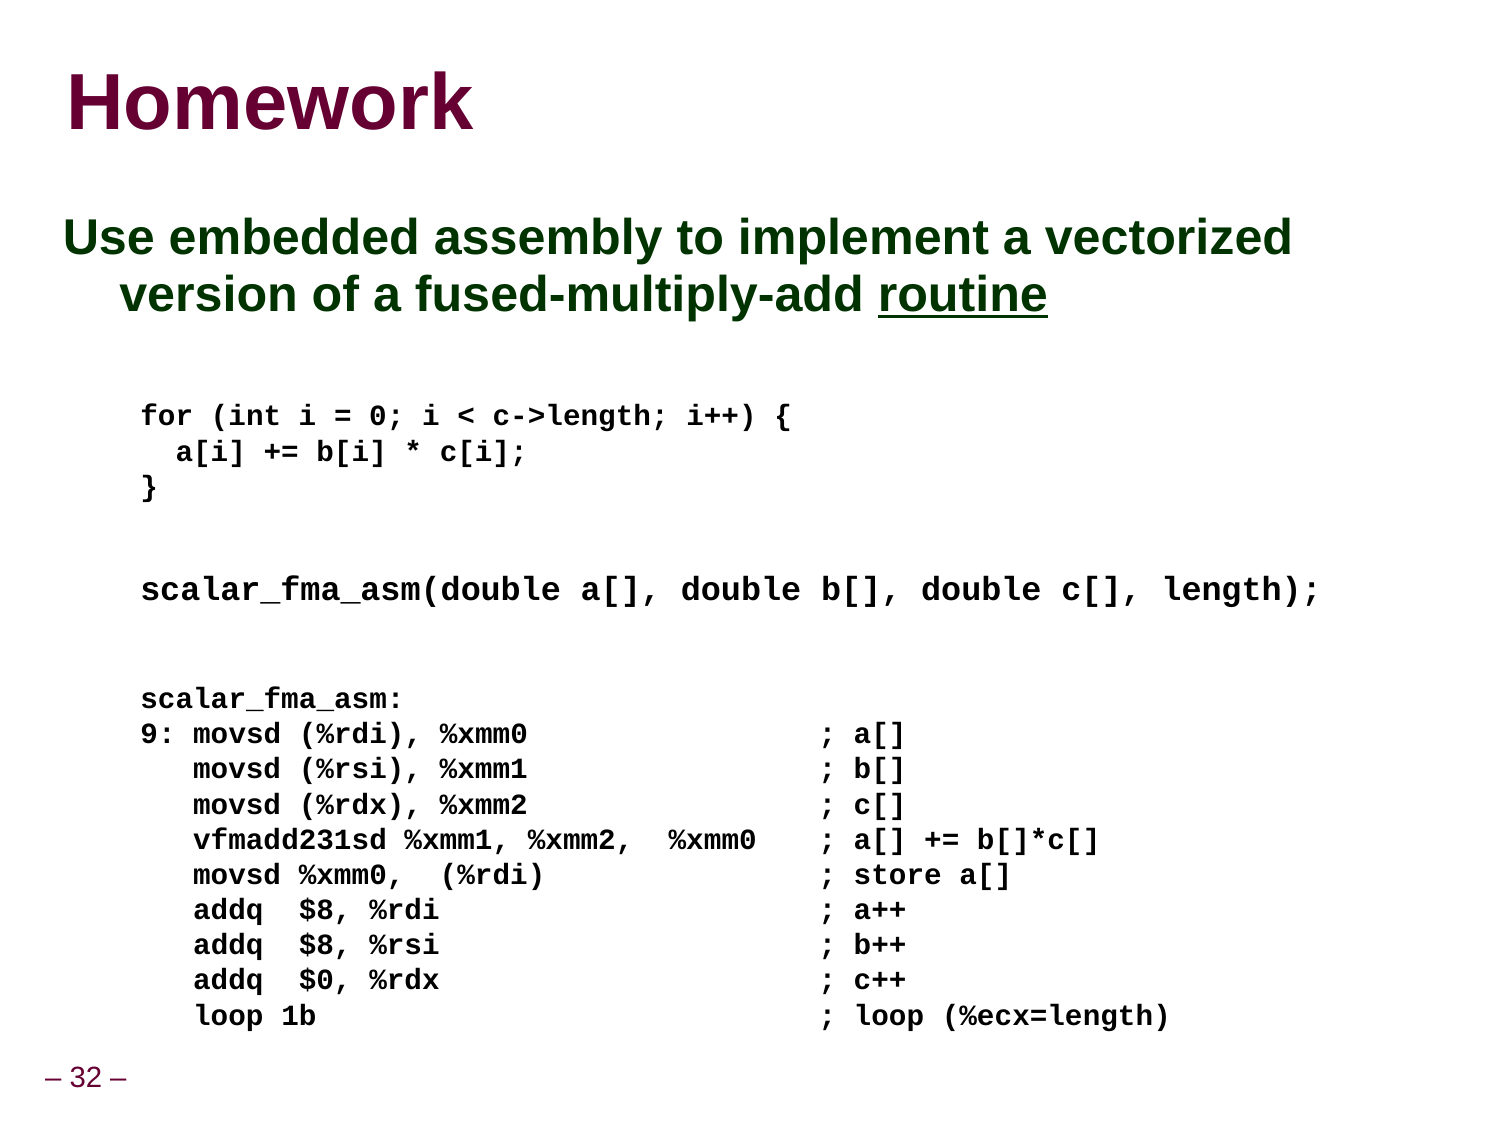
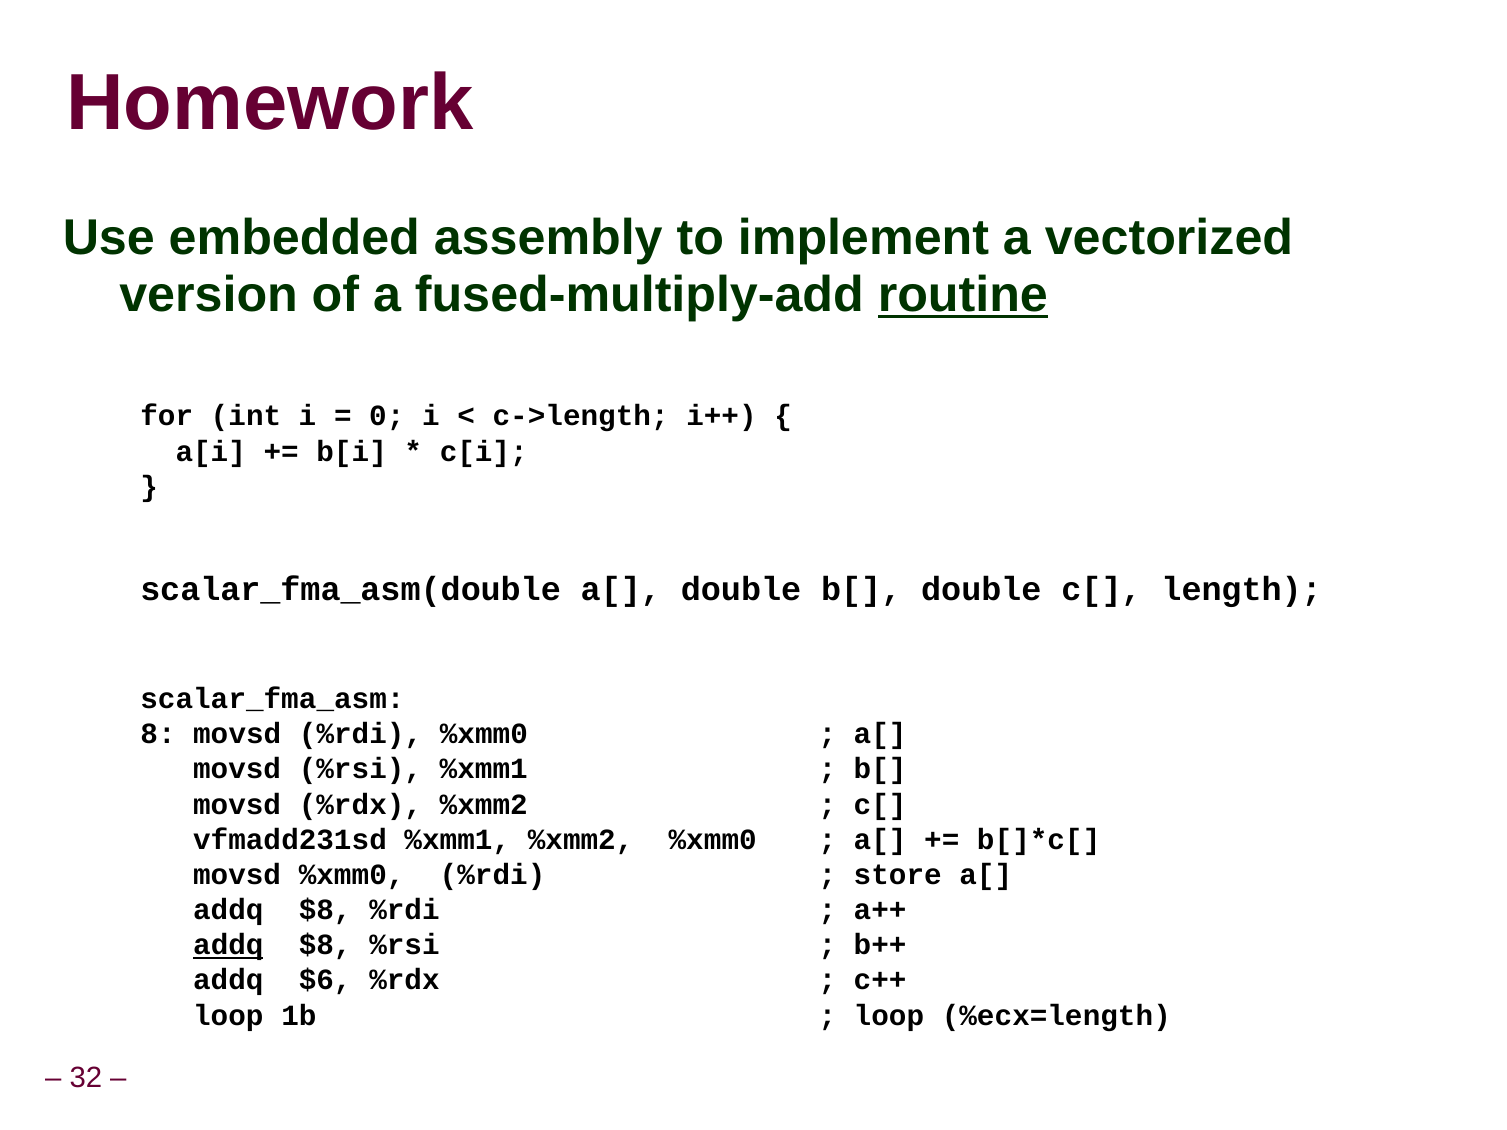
9: 9 -> 8 (158, 734)
addq underline: none -> present (228, 945)
$0: $0 -> $6 (325, 980)
